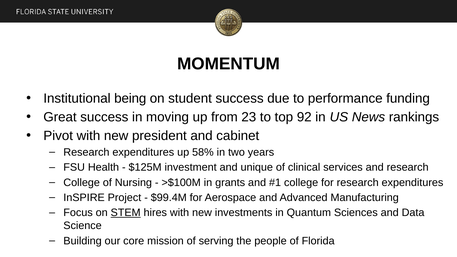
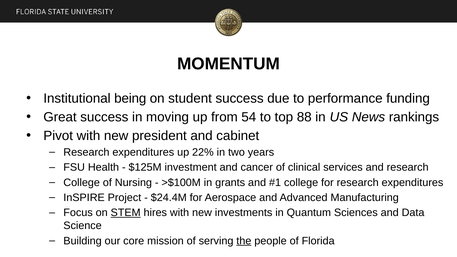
23: 23 -> 54 (249, 117)
92: 92 -> 88 (304, 117)
58%: 58% -> 22% (203, 152)
unique: unique -> cancer (257, 167)
$99.4M: $99.4M -> $24.4M (169, 198)
the underline: none -> present (244, 241)
